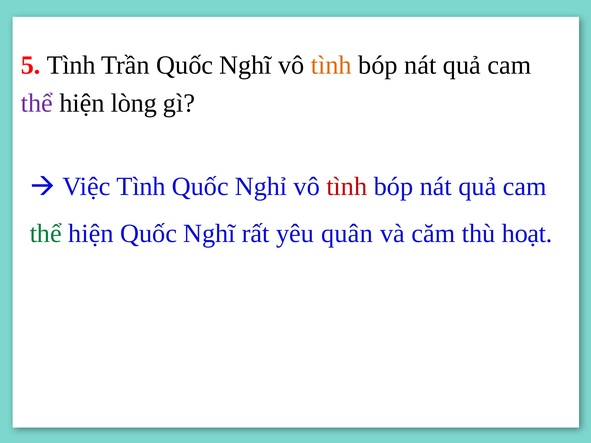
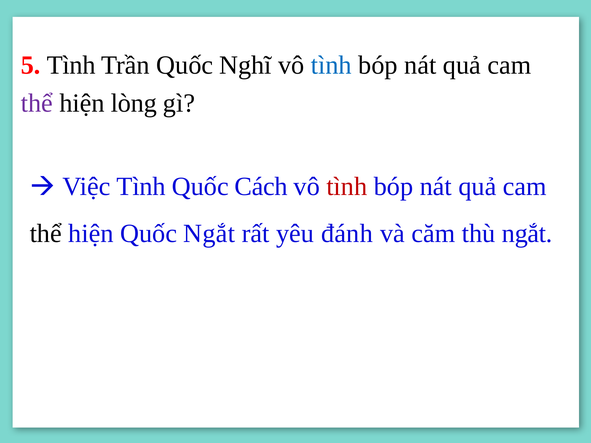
tình colour: orange -> blue (331, 65)
Nghỉ: Nghỉ -> Cách (261, 186)
thể colour: green -> black (46, 234)
hiện Quốc Nghĩ: Nghĩ -> Ngắt (209, 234)
quân: quân -> đánh (347, 234)
thù hoạt: hoạt -> ngắt (527, 234)
